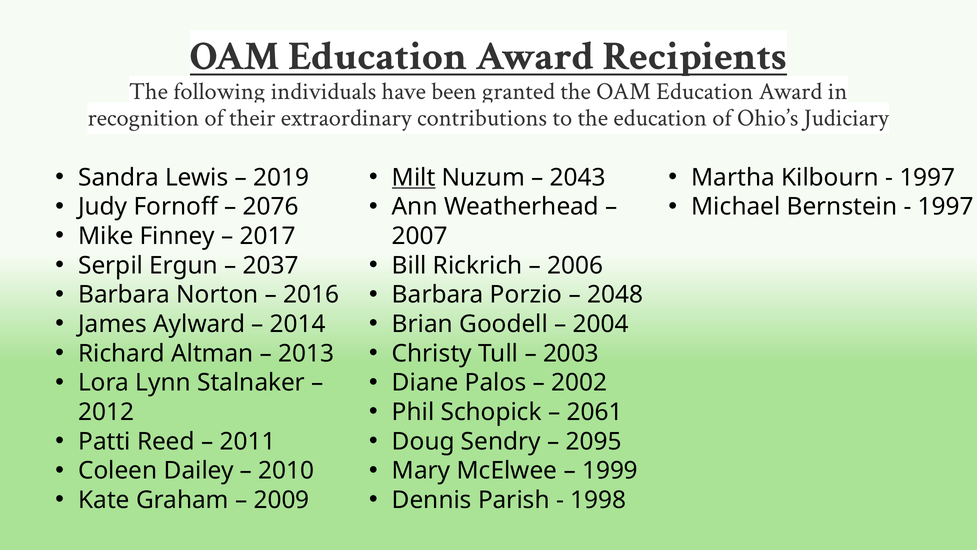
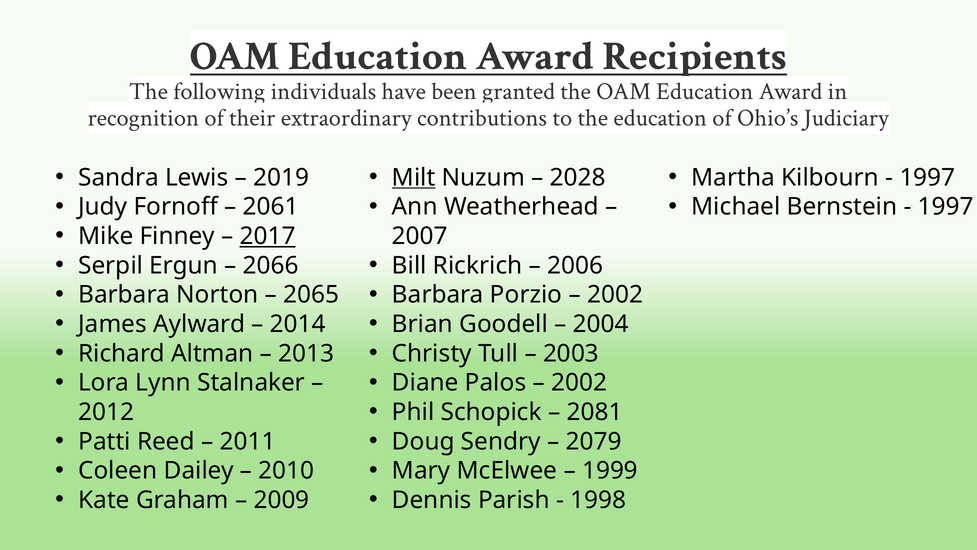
2043: 2043 -> 2028 (578, 177)
2076: 2076 -> 2061 (271, 207)
2017 underline: none -> present (268, 236)
2037: 2037 -> 2066 (271, 265)
2016: 2016 -> 2065 (311, 295)
2048: 2048 -> 2002 (615, 295)
2061: 2061 -> 2081 (595, 412)
2095: 2095 -> 2079 (594, 441)
